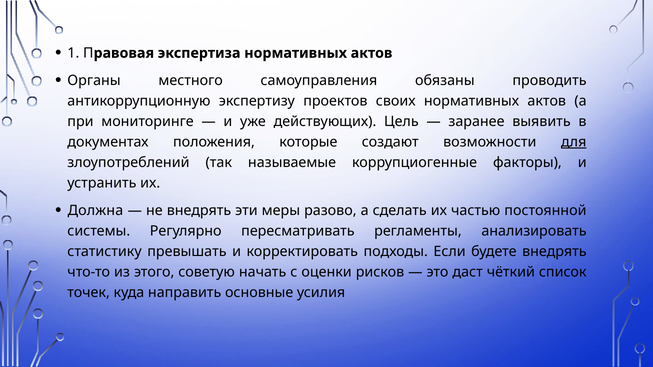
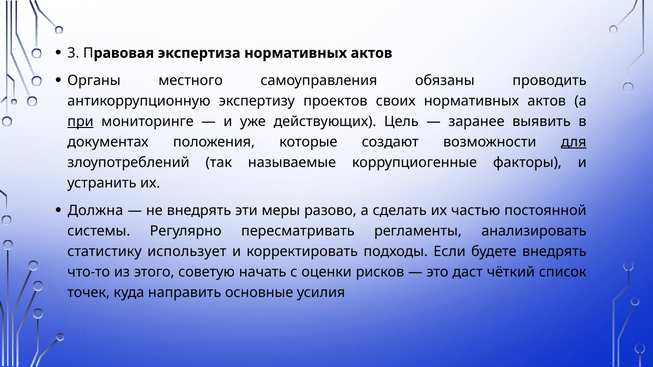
1: 1 -> 3 (73, 53)
при underline: none -> present (80, 122)
превышать: превышать -> использует (187, 252)
